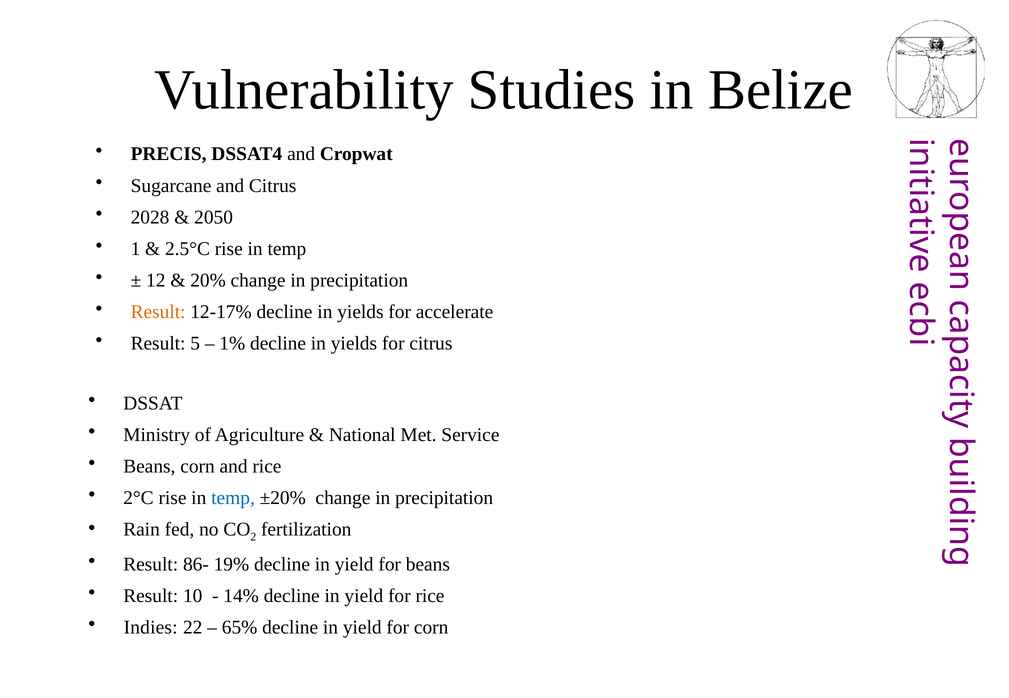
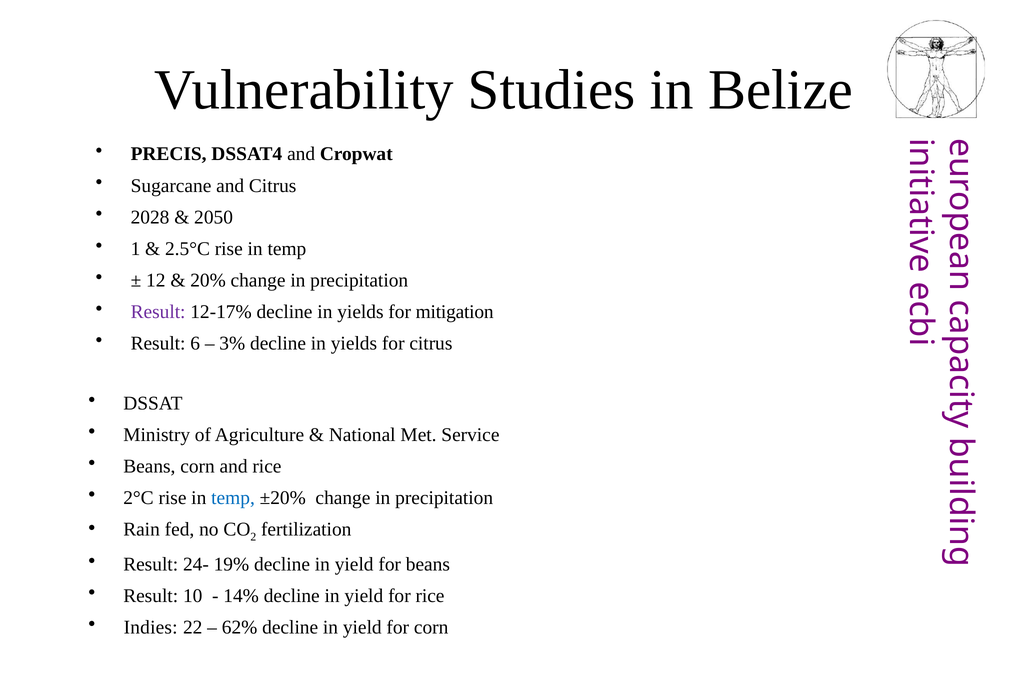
Result colour: orange -> purple (158, 312)
accelerate: accelerate -> mitigation (455, 312)
5: 5 -> 6 (195, 344)
1%: 1% -> 3% (232, 344)
86-: 86- -> 24- (196, 565)
65%: 65% -> 62% (240, 628)
